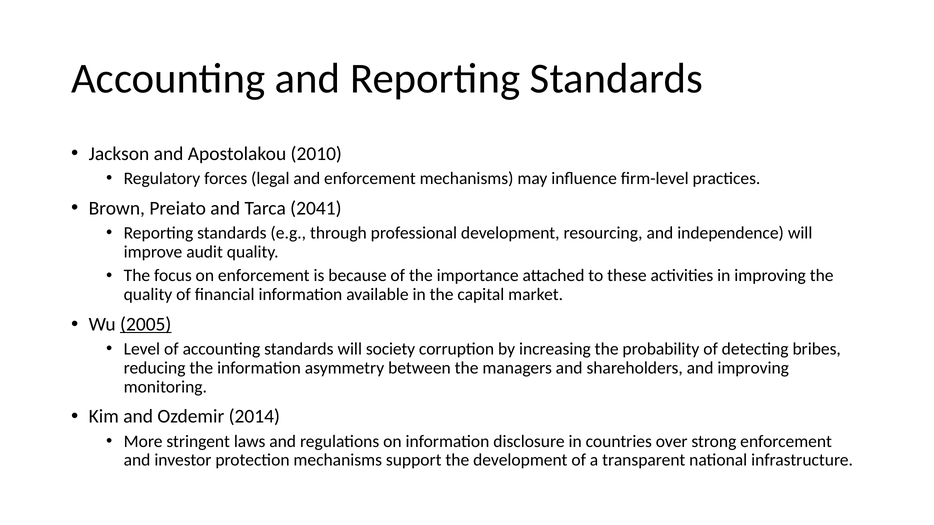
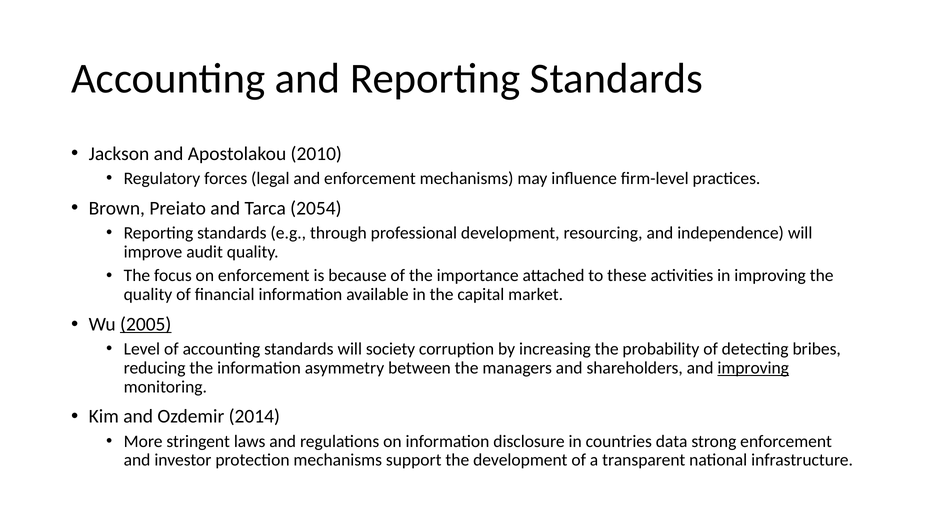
2041: 2041 -> 2054 (316, 208)
improving underline: none -> present (753, 368)
over: over -> data (672, 442)
